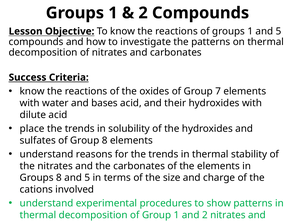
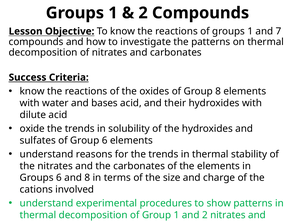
1 and 5: 5 -> 7 (279, 31)
Group 7: 7 -> 8 (218, 91)
place: place -> oxide (32, 129)
Group 8: 8 -> 6 (105, 141)
Groups 8: 8 -> 6 (59, 178)
5: 5 -> 8 (87, 178)
